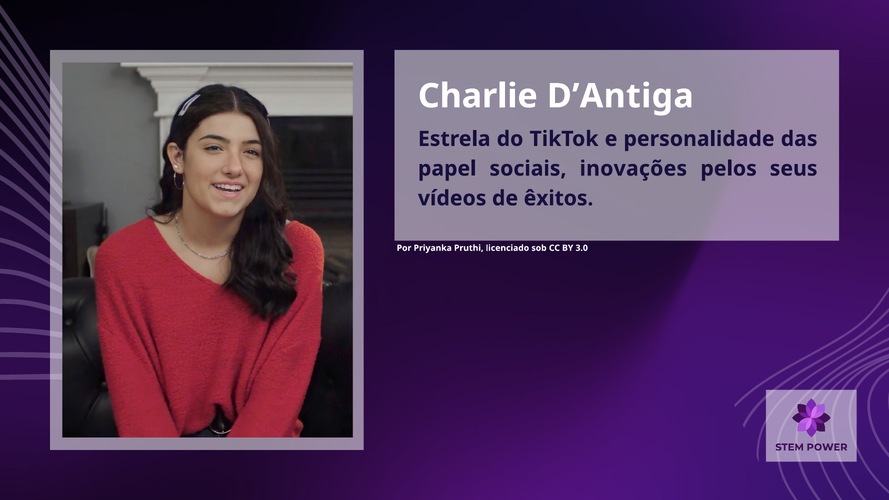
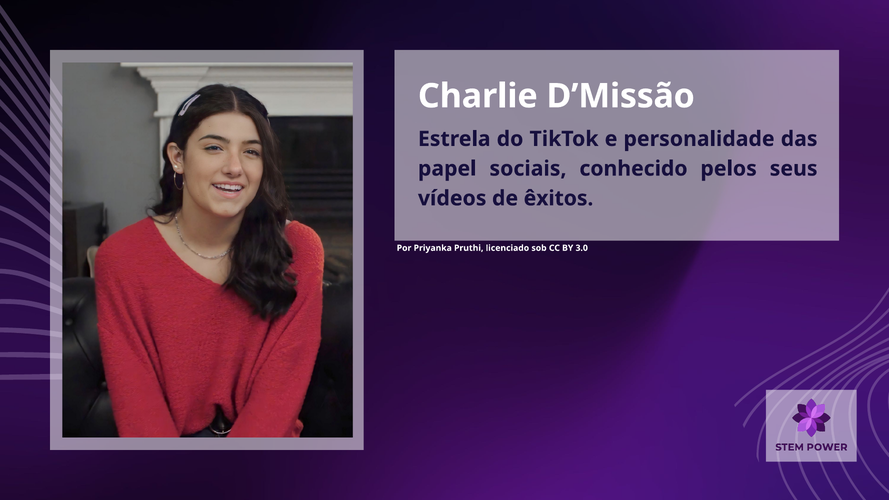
D’Antiga: D’Antiga -> D’Missão (621, 96)
inovações: inovações -> conhecido (633, 169)
